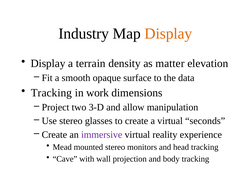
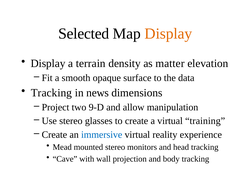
Industry: Industry -> Selected (84, 33)
work: work -> news (98, 92)
3-D: 3-D -> 9-D (96, 107)
seconds: seconds -> training (205, 120)
immersive colour: purple -> blue (102, 134)
